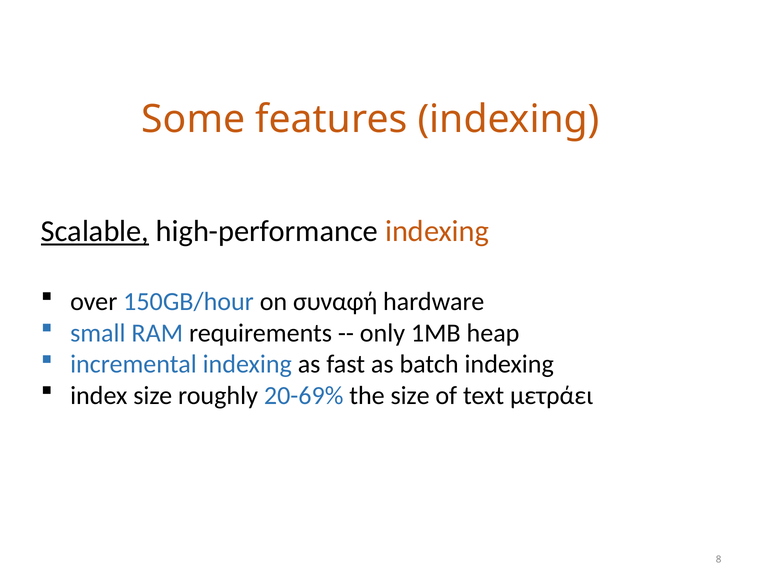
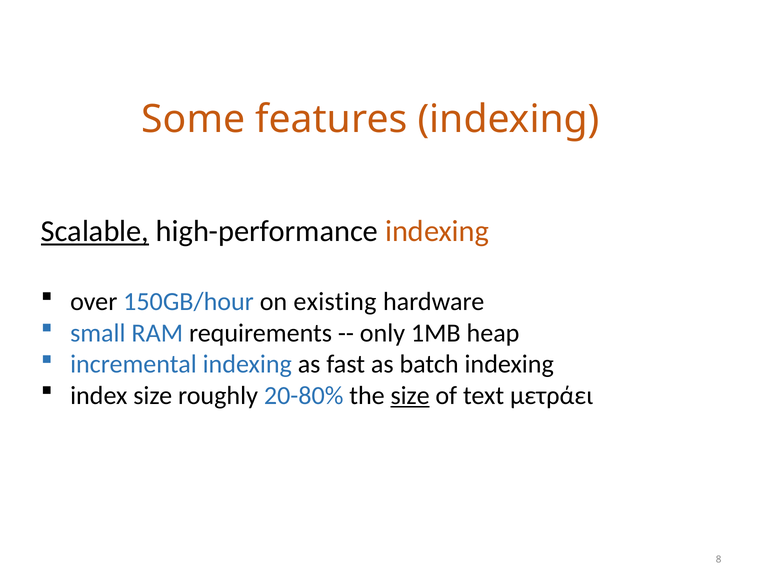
συναφή: συναφή -> existing (335, 302)
20-69%: 20-69% -> 20-80% (304, 396)
size underline: none -> present (410, 396)
